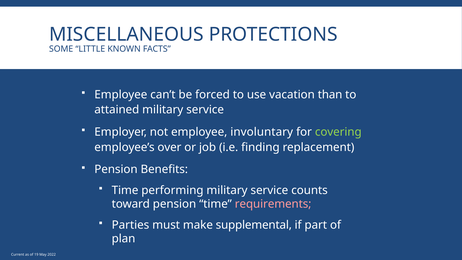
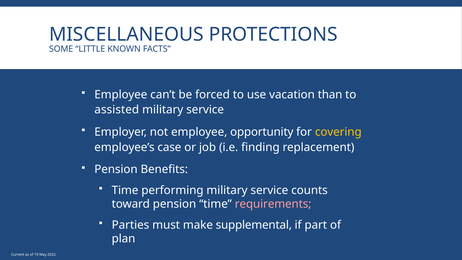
attained: attained -> assisted (117, 110)
involuntary: involuntary -> opportunity (262, 132)
covering colour: light green -> yellow (338, 132)
over: over -> case (169, 147)
